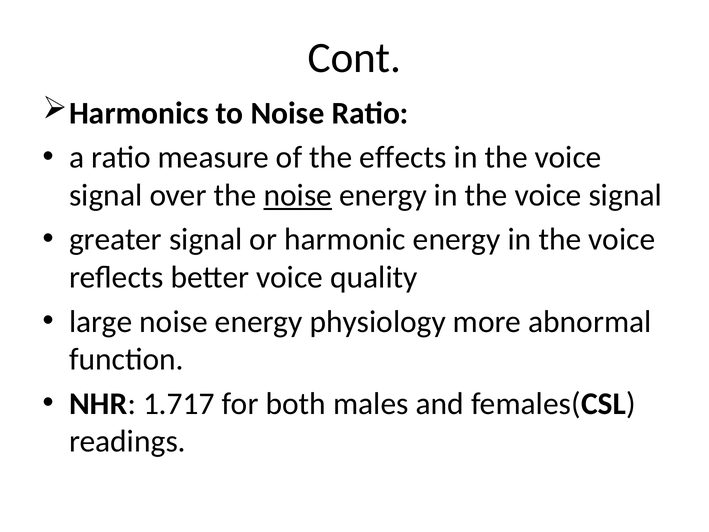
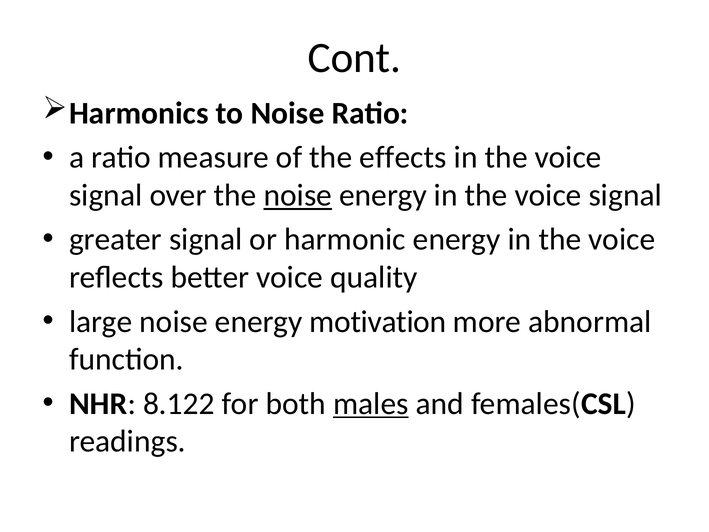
physiology: physiology -> motivation (378, 321)
1.717: 1.717 -> 8.122 (179, 403)
males underline: none -> present (371, 403)
